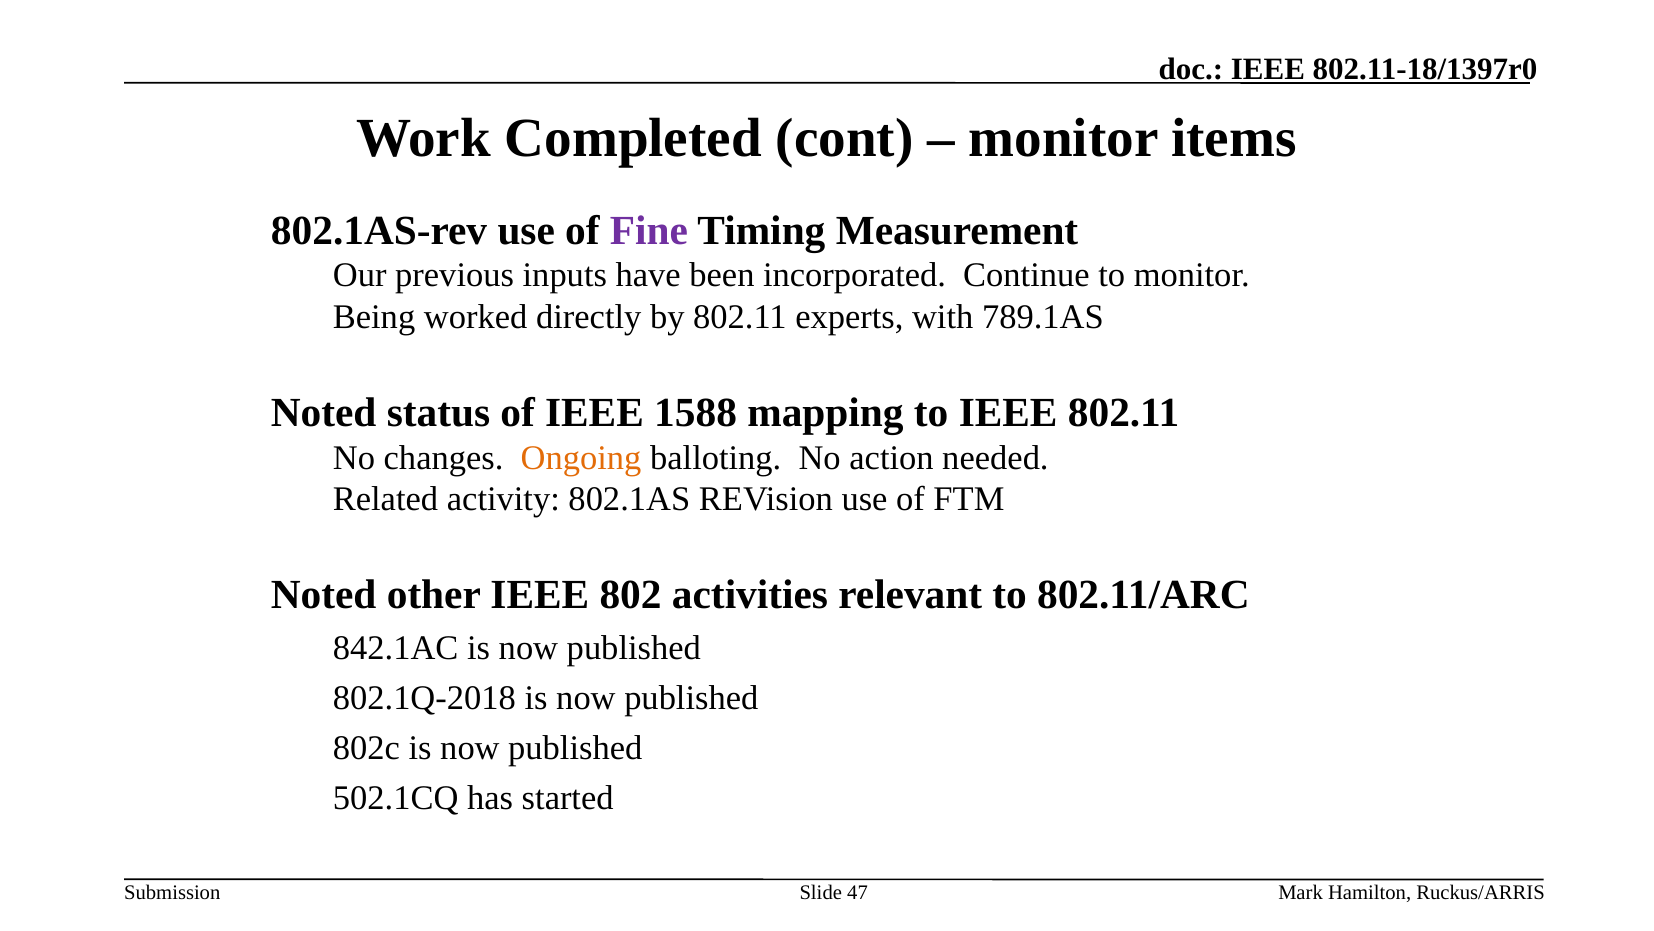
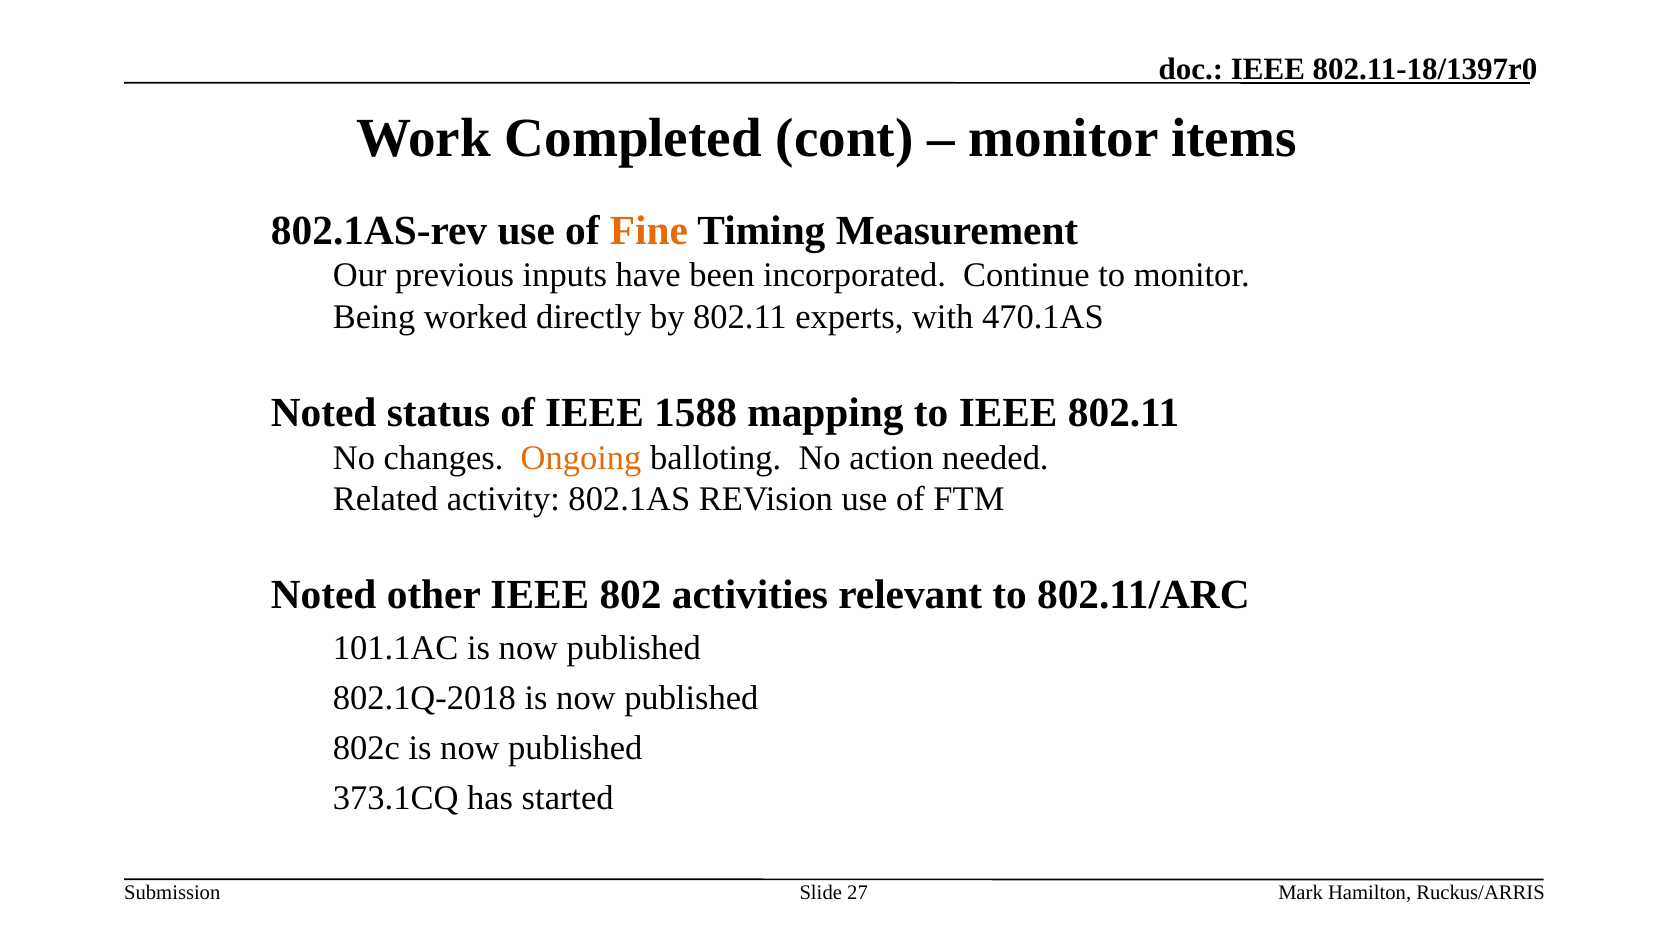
Fine colour: purple -> orange (649, 230)
789.1AS: 789.1AS -> 470.1AS (1043, 317)
842.1AC: 842.1AC -> 101.1AC (396, 648)
502.1CQ: 502.1CQ -> 373.1CQ (396, 798)
47: 47 -> 27 (858, 892)
